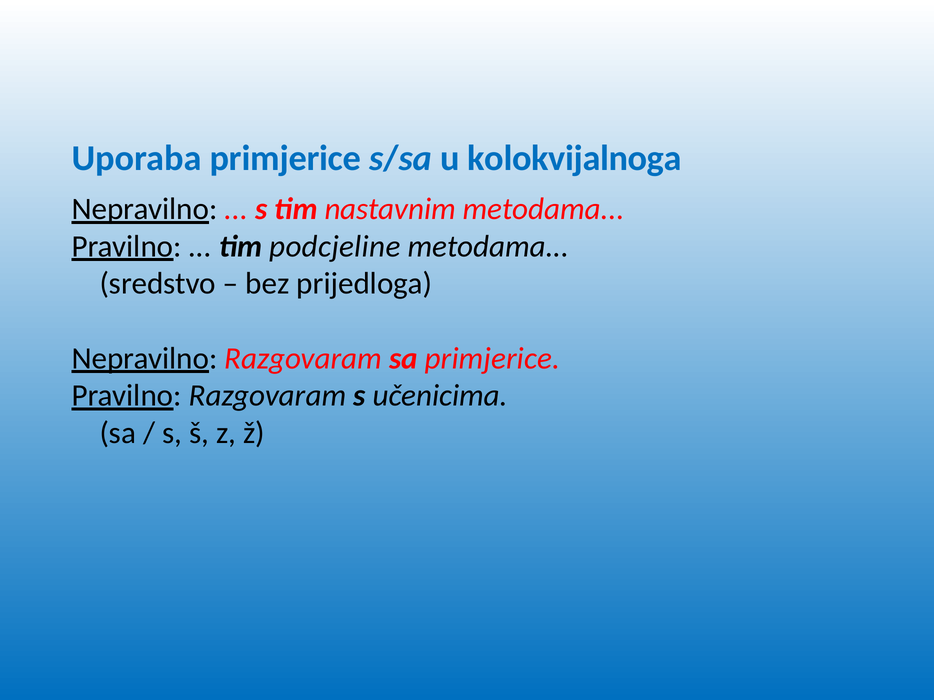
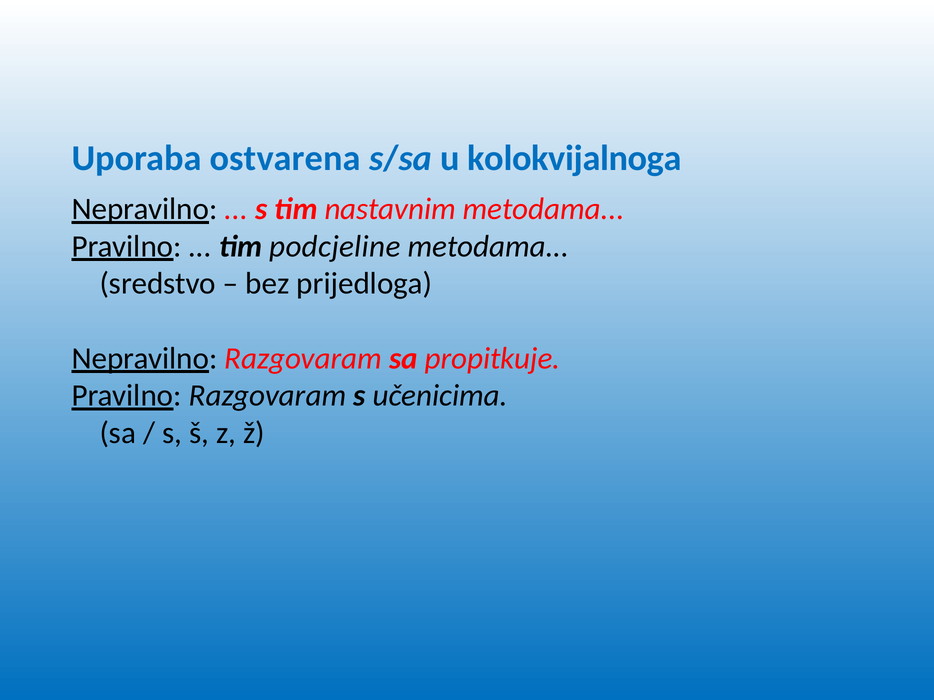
Uporaba primjerice: primjerice -> ostvarena (285, 159)
sa primjerice: primjerice -> propitkuje (493, 359)
